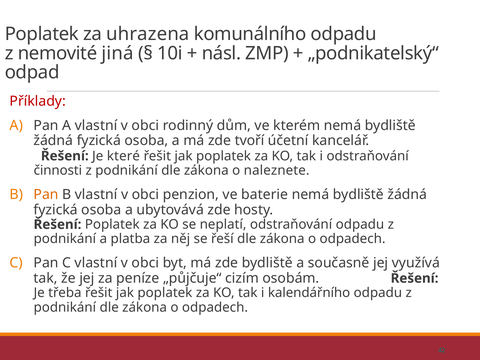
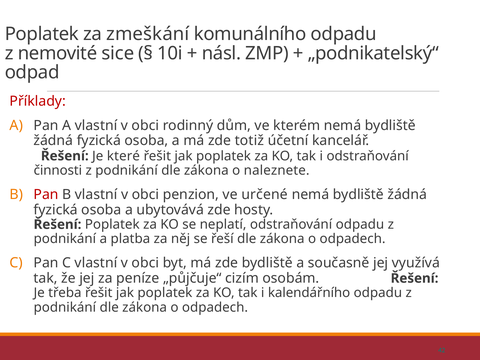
uhrazena: uhrazena -> zmeškání (148, 34)
jiná: jiná -> sice (118, 53)
tvoří: tvoří -> totiž (249, 141)
Pan colour: orange -> red (46, 195)
baterie: baterie -> určené (265, 195)
